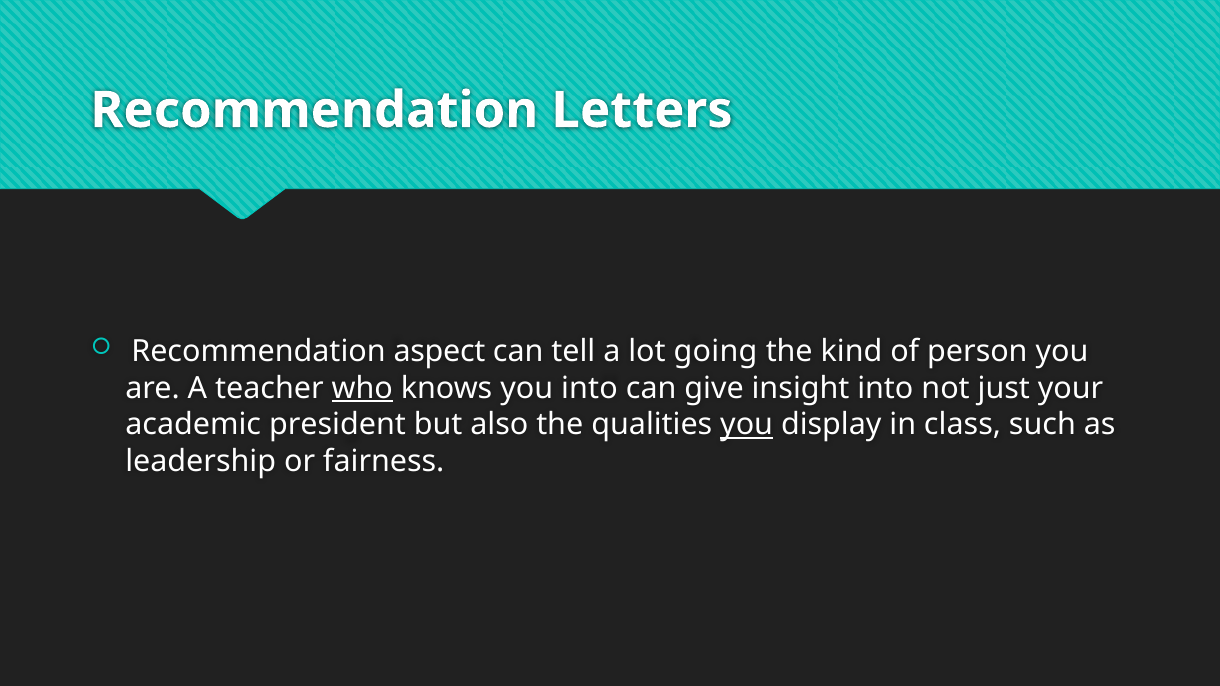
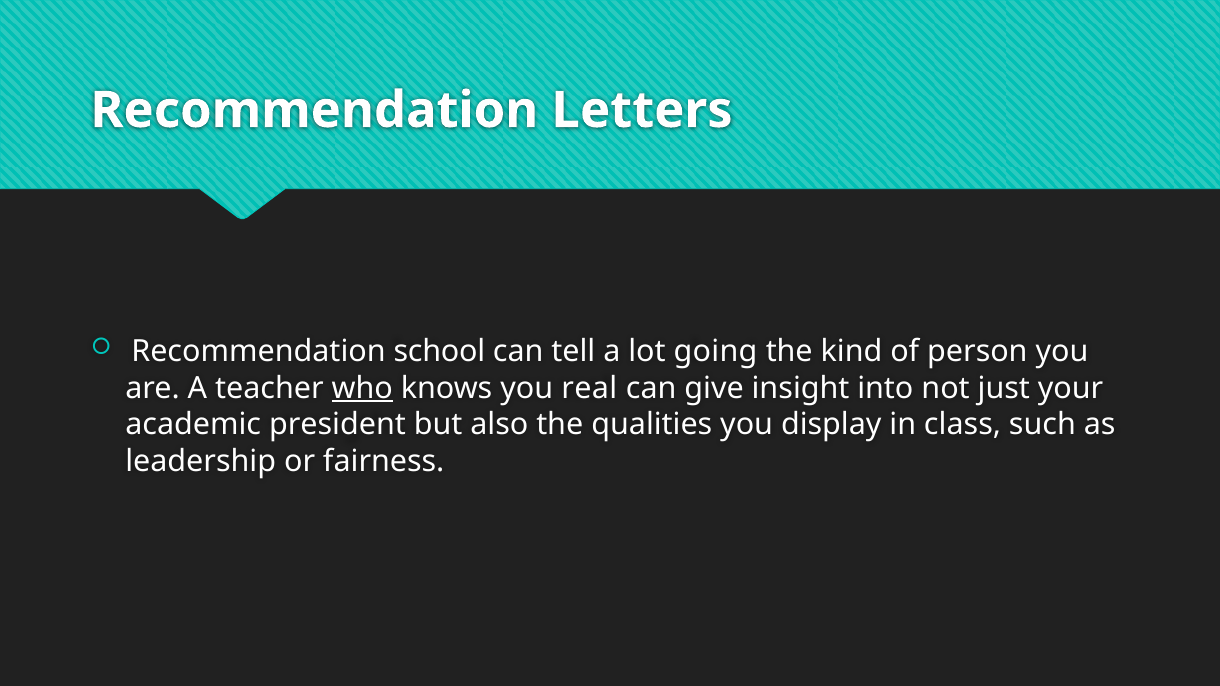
aspect: aspect -> school (439, 352)
you into: into -> real (589, 388)
you underline: present -> none (747, 425)
